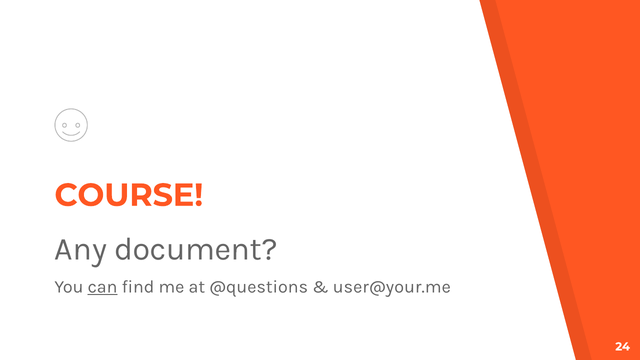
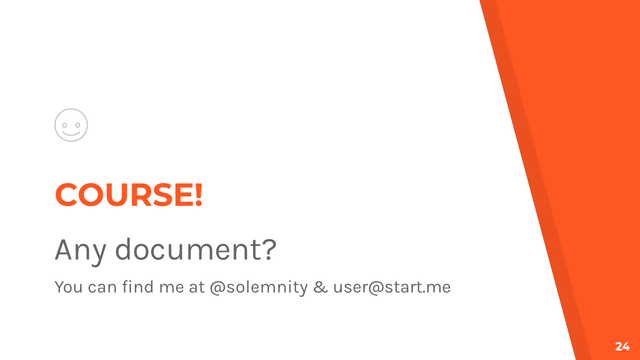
can underline: present -> none (103, 287)
@questions: @questions -> @solemnity (259, 287)
user@your.me: user@your.me -> user@start.me (392, 287)
